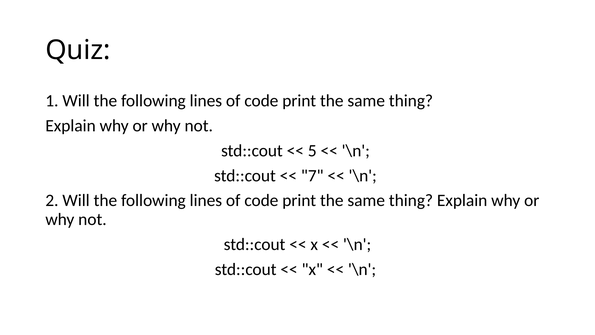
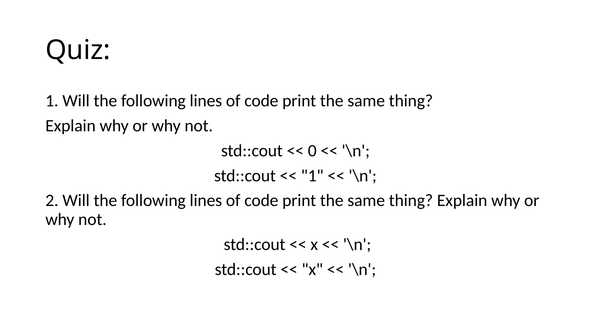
5: 5 -> 0 (312, 150)
7: 7 -> 1 (312, 175)
